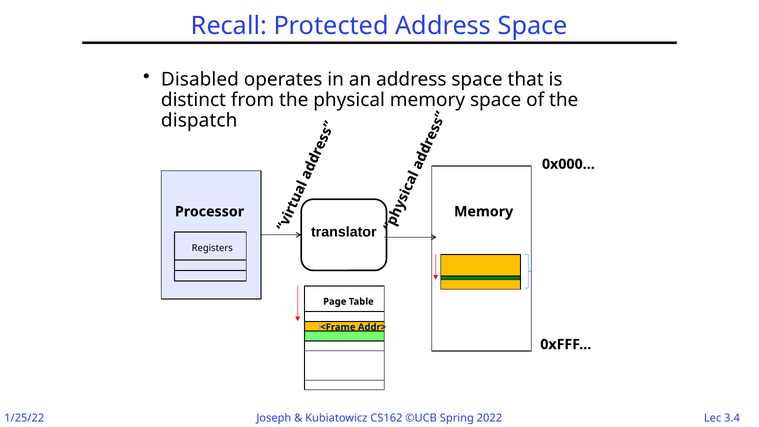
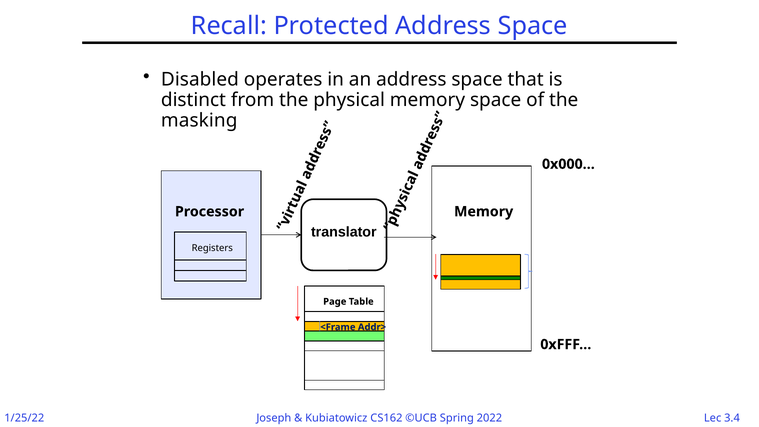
dispatch: dispatch -> masking (199, 120)
